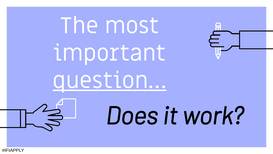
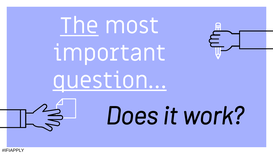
The underline: none -> present (79, 26)
